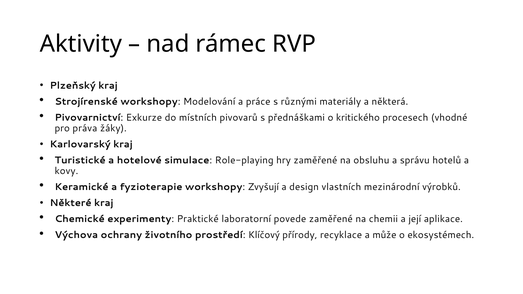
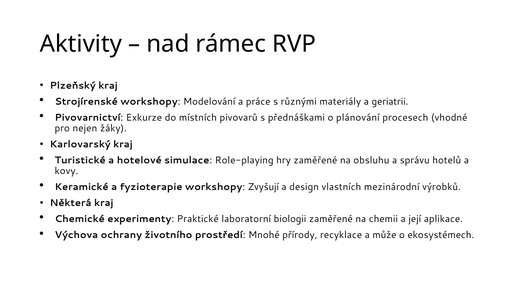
některá: některá -> geriatrii (390, 102)
kritického: kritického -> plánování (358, 118)
práva: práva -> nejen (85, 128)
Některé: Některé -> Některá (71, 203)
povede: povede -> biologii (290, 219)
Klíčový: Klíčový -> Mnohé (264, 235)
